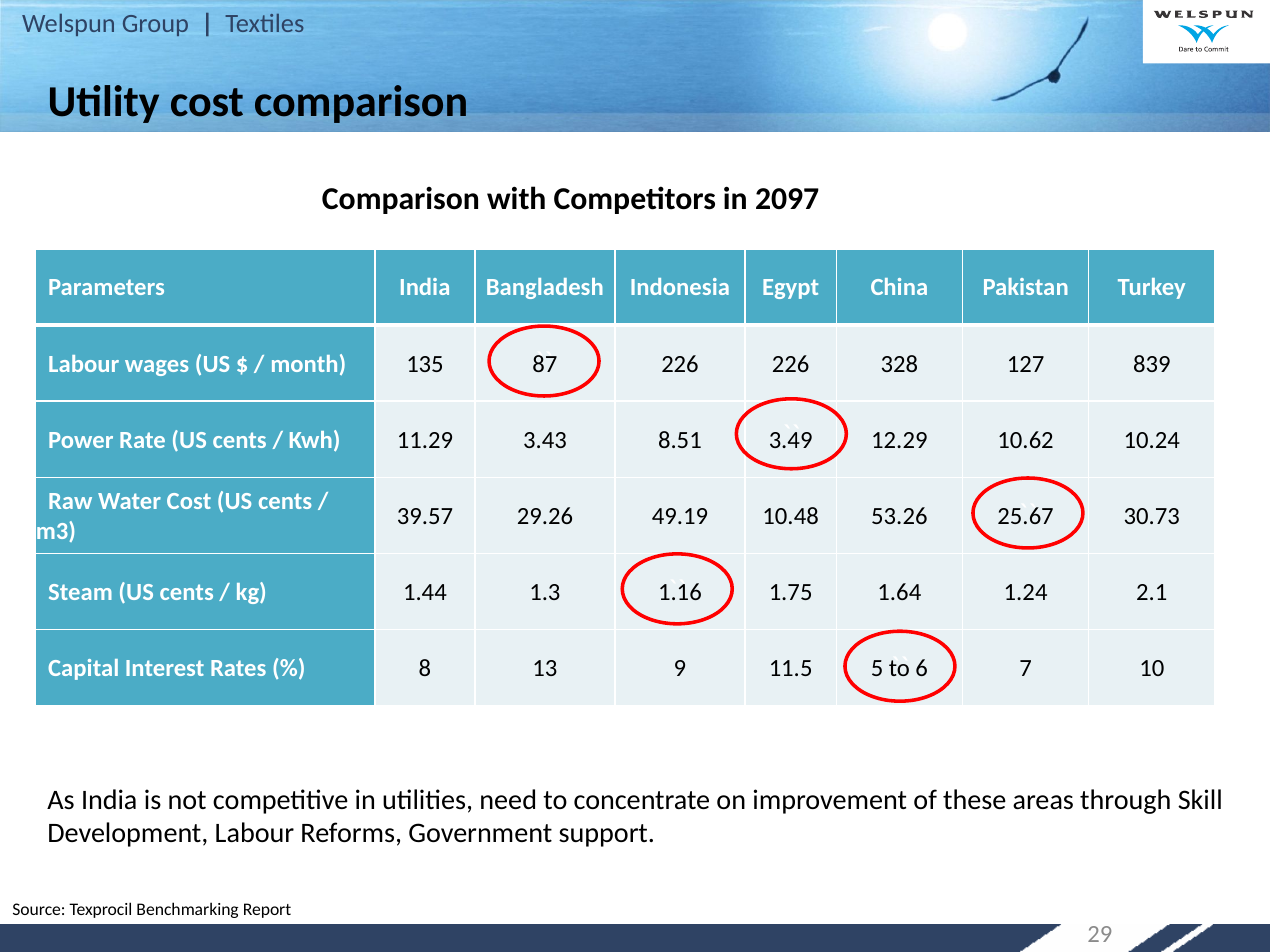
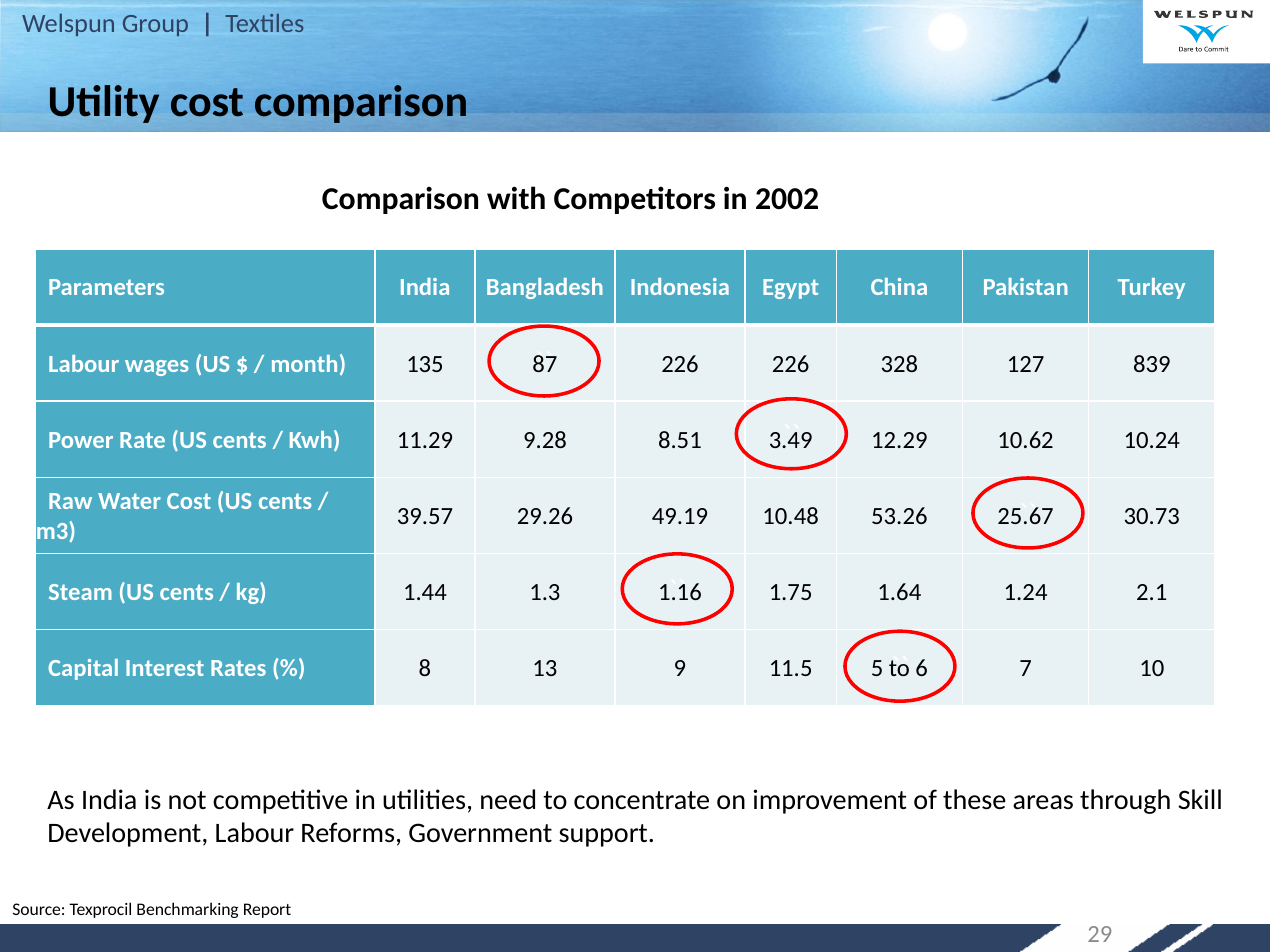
2097: 2097 -> 2002 (787, 199)
3.43: 3.43 -> 9.28 (545, 440)
